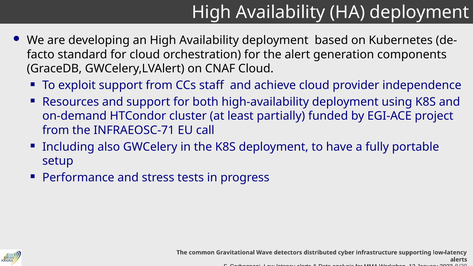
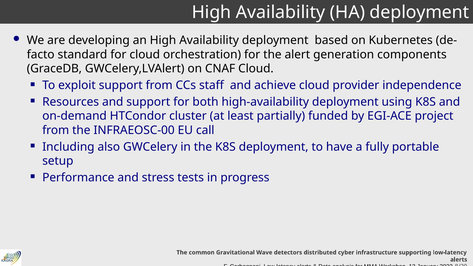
INFRAEOSC-71: INFRAEOSC-71 -> INFRAEOSC-00 (134, 130)
